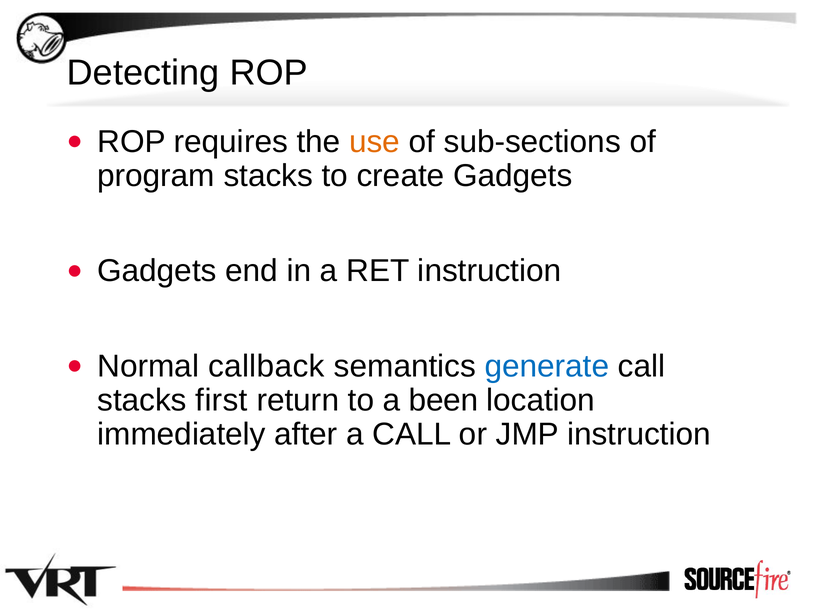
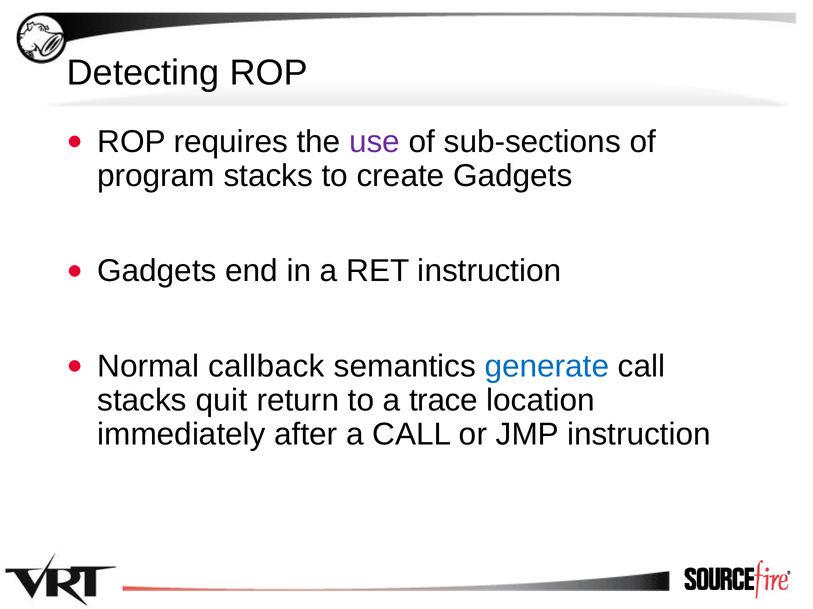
use colour: orange -> purple (375, 142)
first: first -> quit (222, 401)
been: been -> trace (444, 401)
